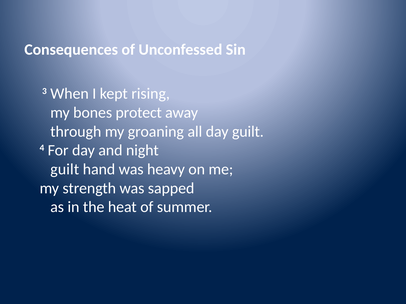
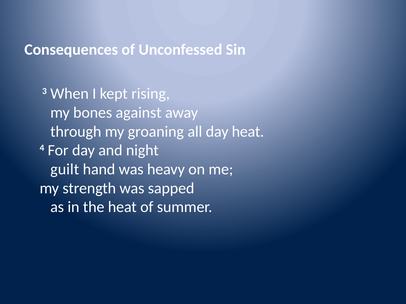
protect: protect -> against (139, 113)
day guilt: guilt -> heat (248, 132)
